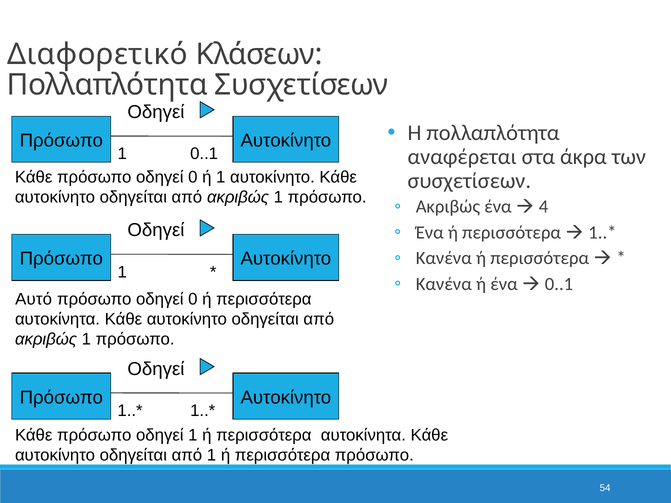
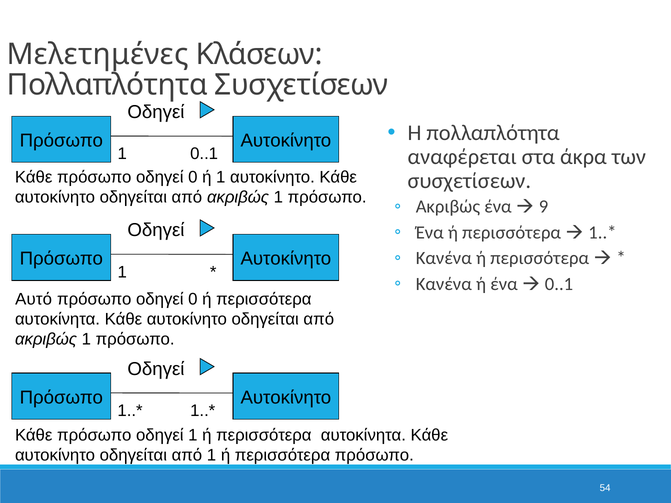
Διαφορετικό: Διαφορετικό -> Μελετημένες (98, 54)
4: 4 -> 9 (544, 207)
